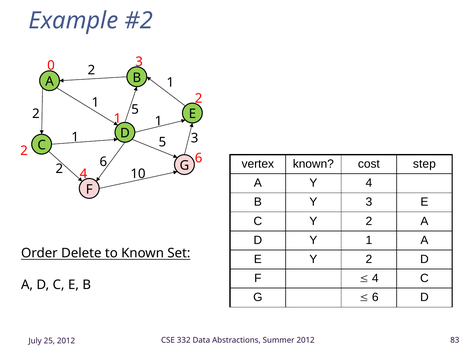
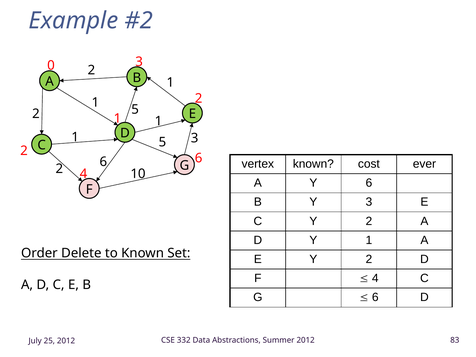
step: step -> ever (424, 164)
Y 4: 4 -> 6 (369, 183)
